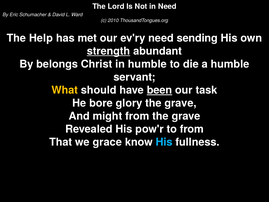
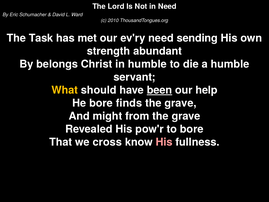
Help: Help -> Task (41, 38)
strength underline: present -> none (109, 51)
task: task -> help (207, 90)
glory: glory -> finds (129, 103)
to from: from -> bore (192, 129)
grace: grace -> cross (107, 142)
His colour: light blue -> pink (164, 142)
